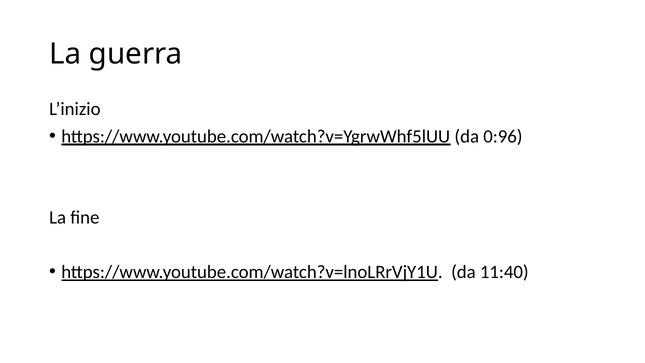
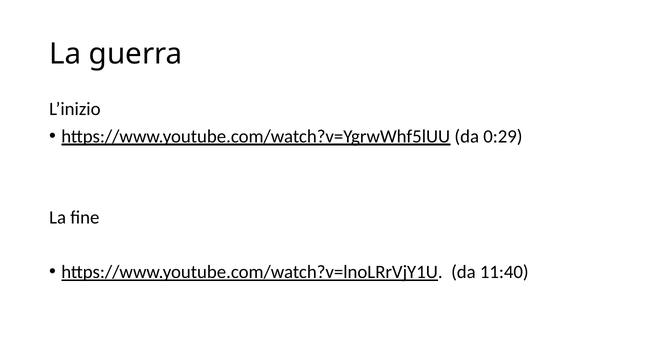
0:96: 0:96 -> 0:29 (503, 136)
